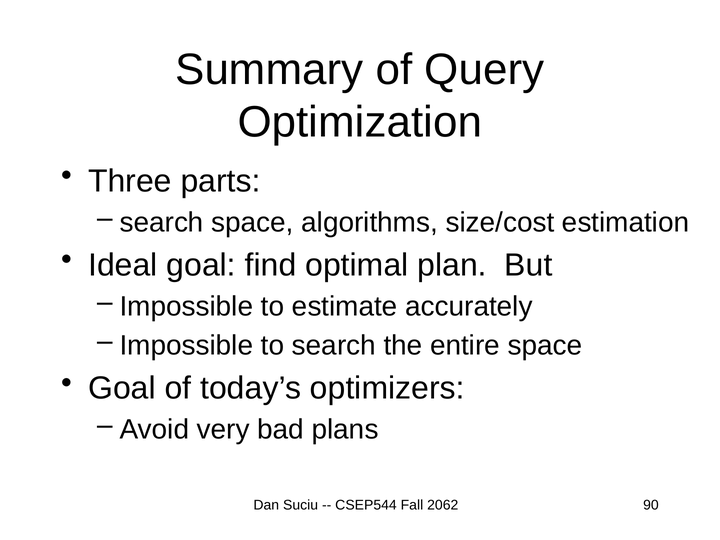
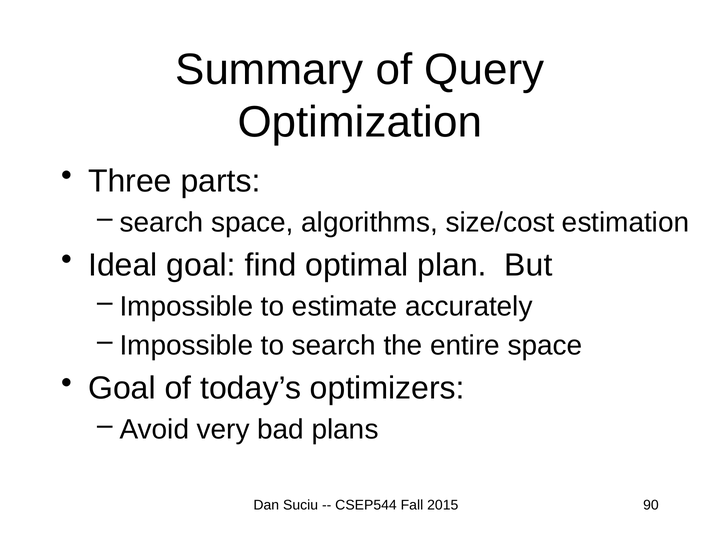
2062: 2062 -> 2015 (443, 505)
